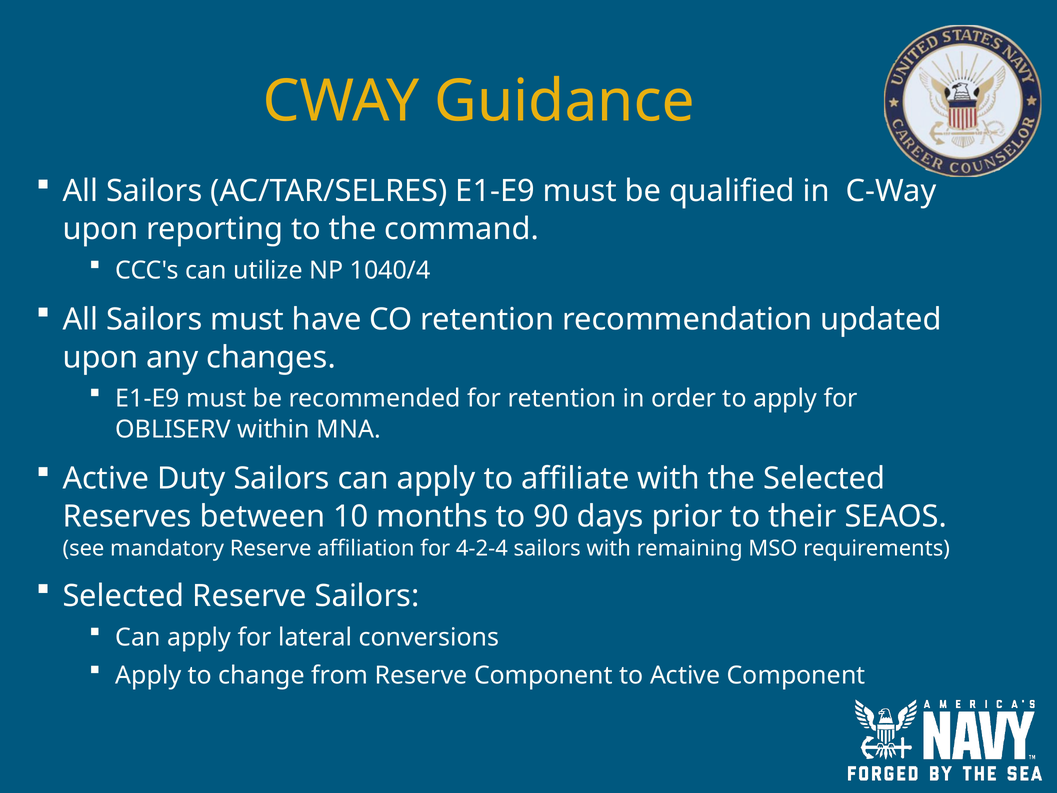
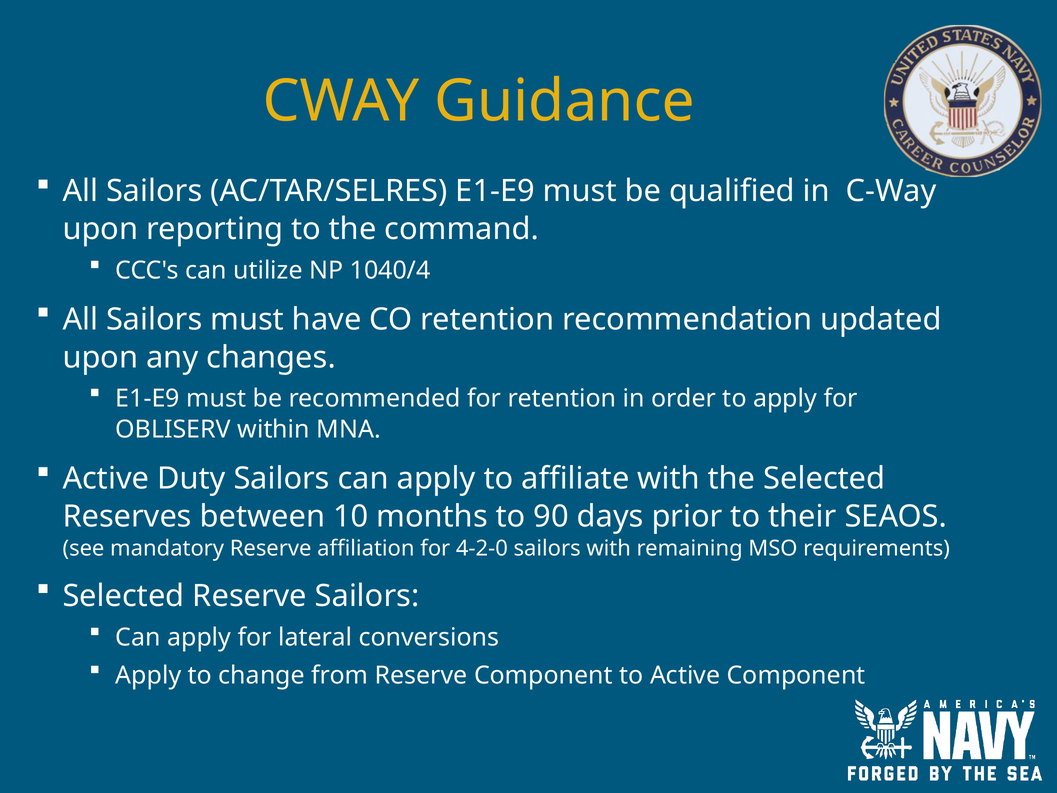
4-2-4: 4-2-4 -> 4-2-0 (482, 548)
